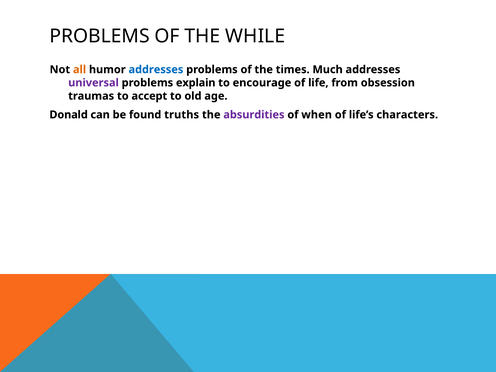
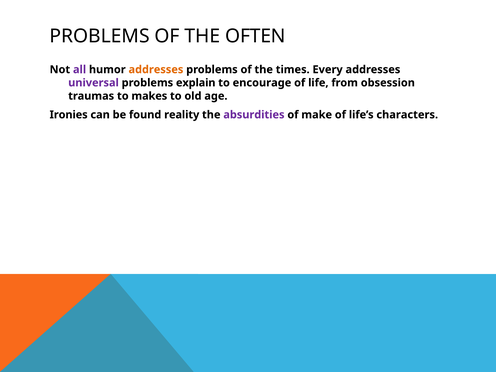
WHILE: WHILE -> OFTEN (255, 36)
all colour: orange -> purple (80, 70)
addresses colour: blue -> orange (156, 70)
Much: Much -> Every (328, 70)
accept: accept -> makes (149, 96)
Donald: Donald -> Ironies (69, 115)
truths: truths -> reality (182, 115)
when: when -> make (317, 115)
